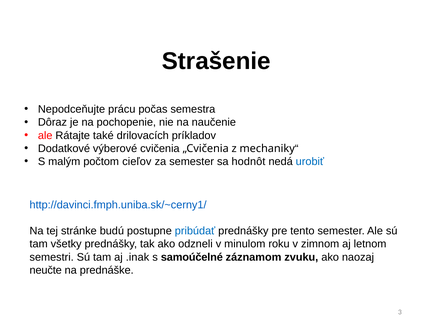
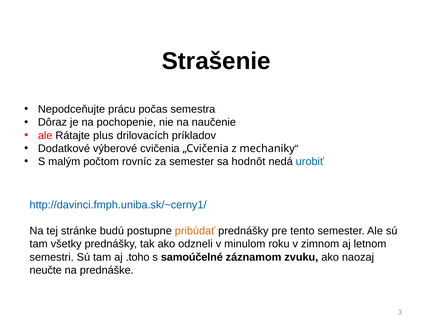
také: také -> plus (103, 135)
cieľov: cieľov -> rovníc (137, 162)
pribúdať colour: blue -> orange (195, 231)
.inak: .inak -> .toho (138, 257)
